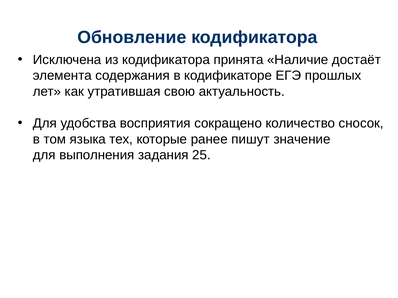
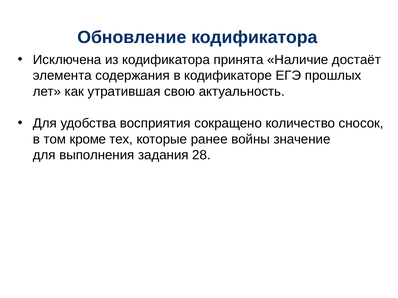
языка: языка -> кроме (88, 139)
пишут: пишут -> войны (251, 139)
25: 25 -> 28 (201, 155)
